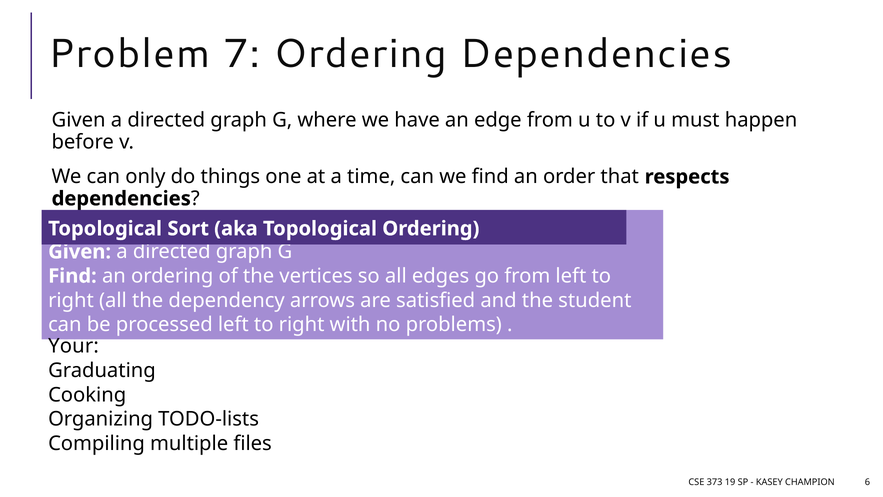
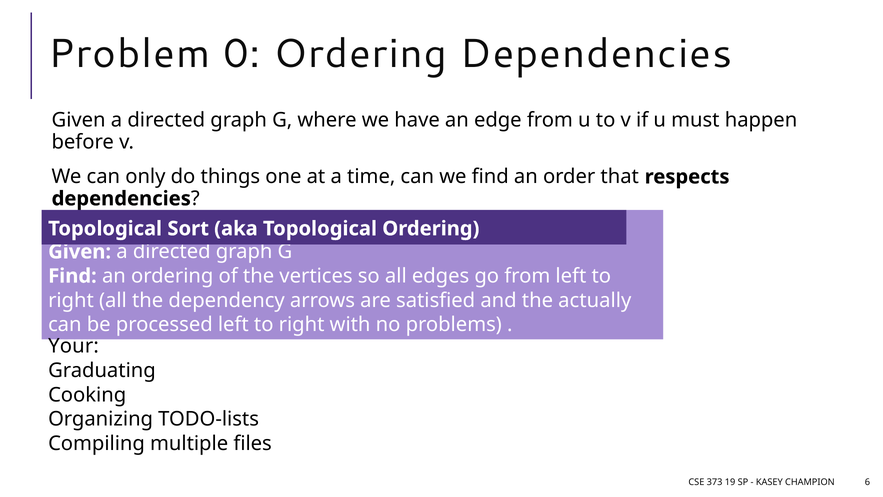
7: 7 -> 0 (242, 54)
student: student -> actually (595, 300)
